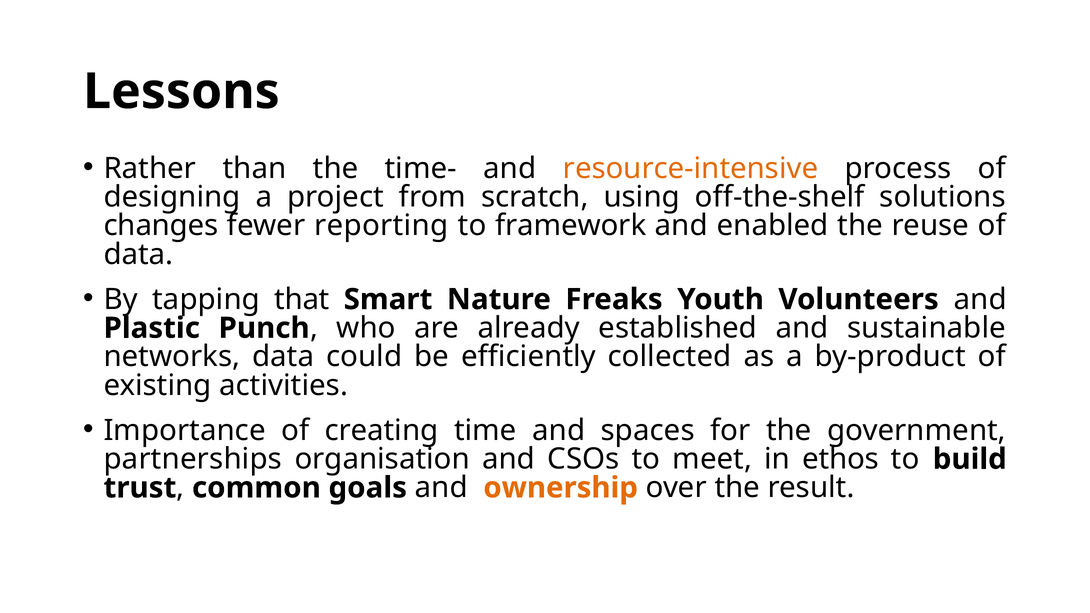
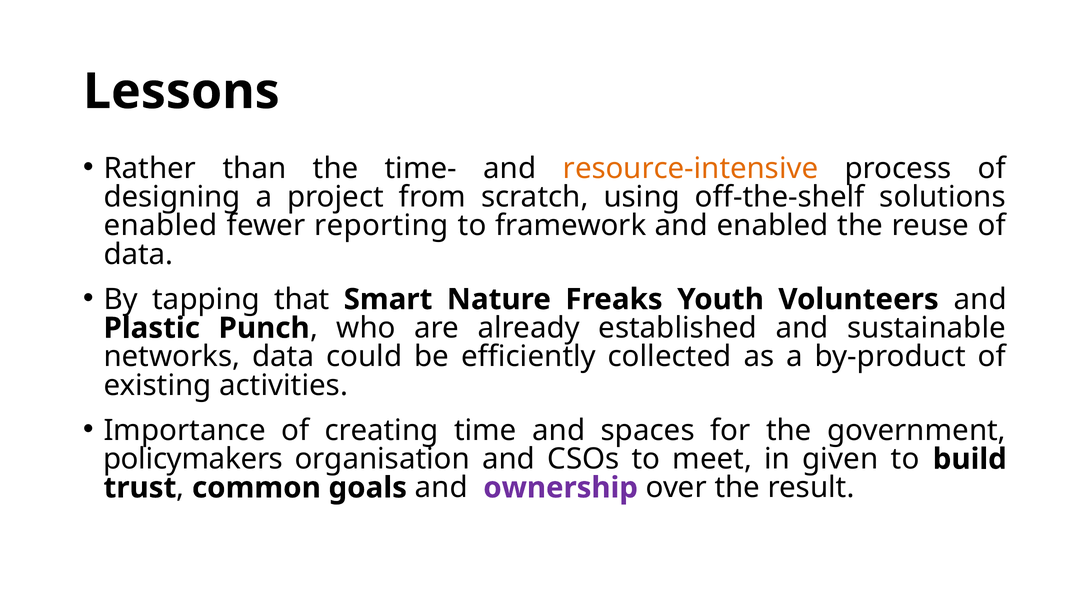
changes: changes -> enabled (161, 226)
partnerships: partnerships -> policymakers (193, 459)
ethos: ethos -> given (840, 459)
ownership colour: orange -> purple (561, 488)
